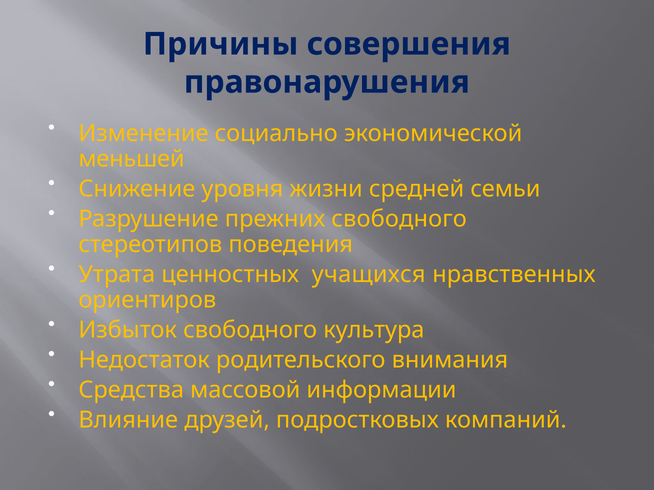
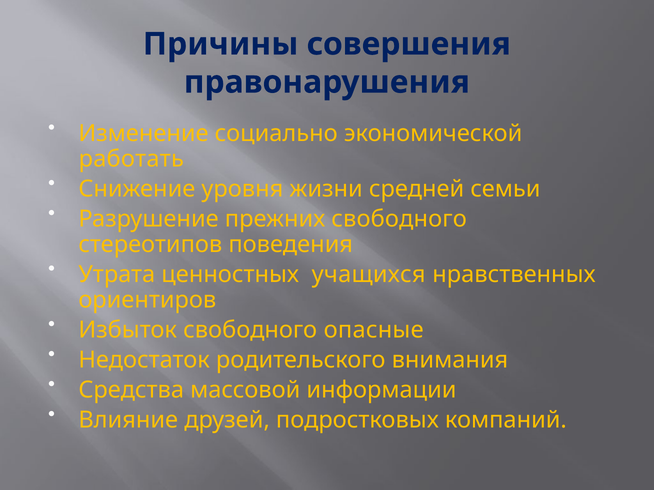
меньшей: меньшей -> работать (131, 159)
культура: культура -> опасные (374, 330)
